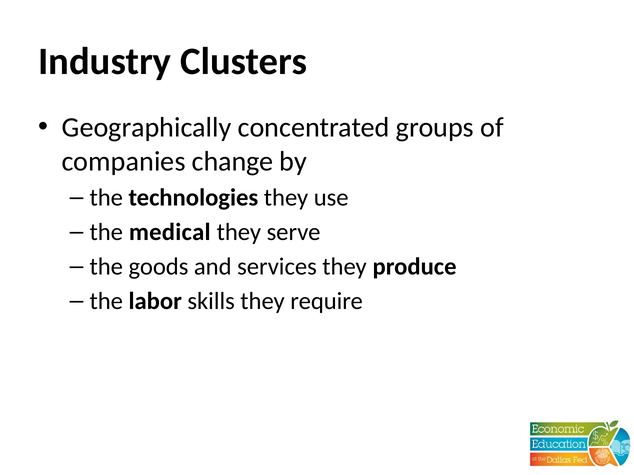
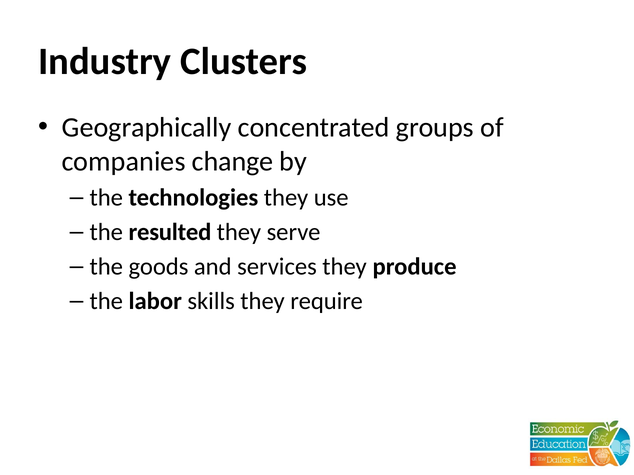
medical: medical -> resulted (170, 232)
